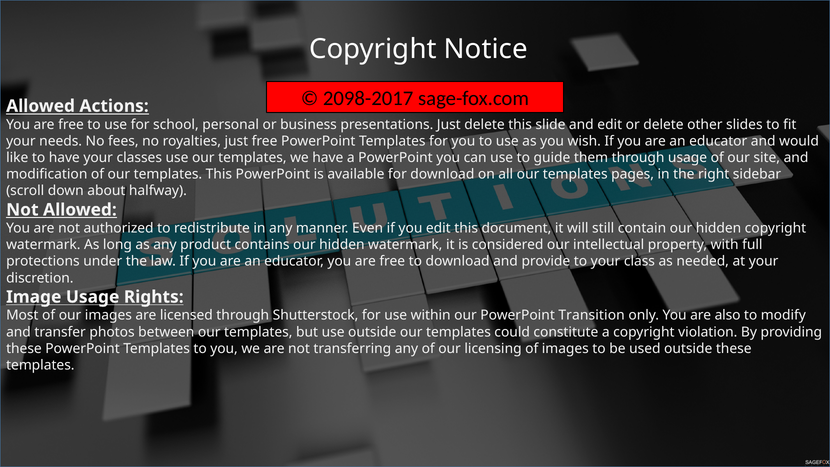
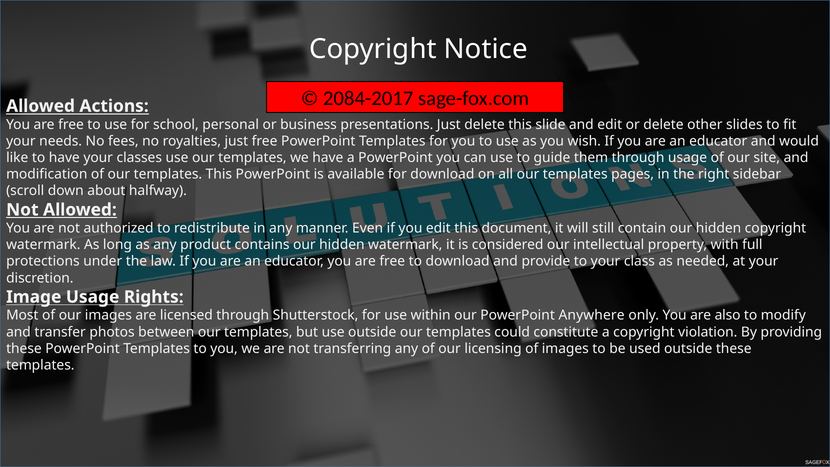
2098-2017: 2098-2017 -> 2084-2017 (368, 98)
Transition: Transition -> Anywhere (592, 315)
